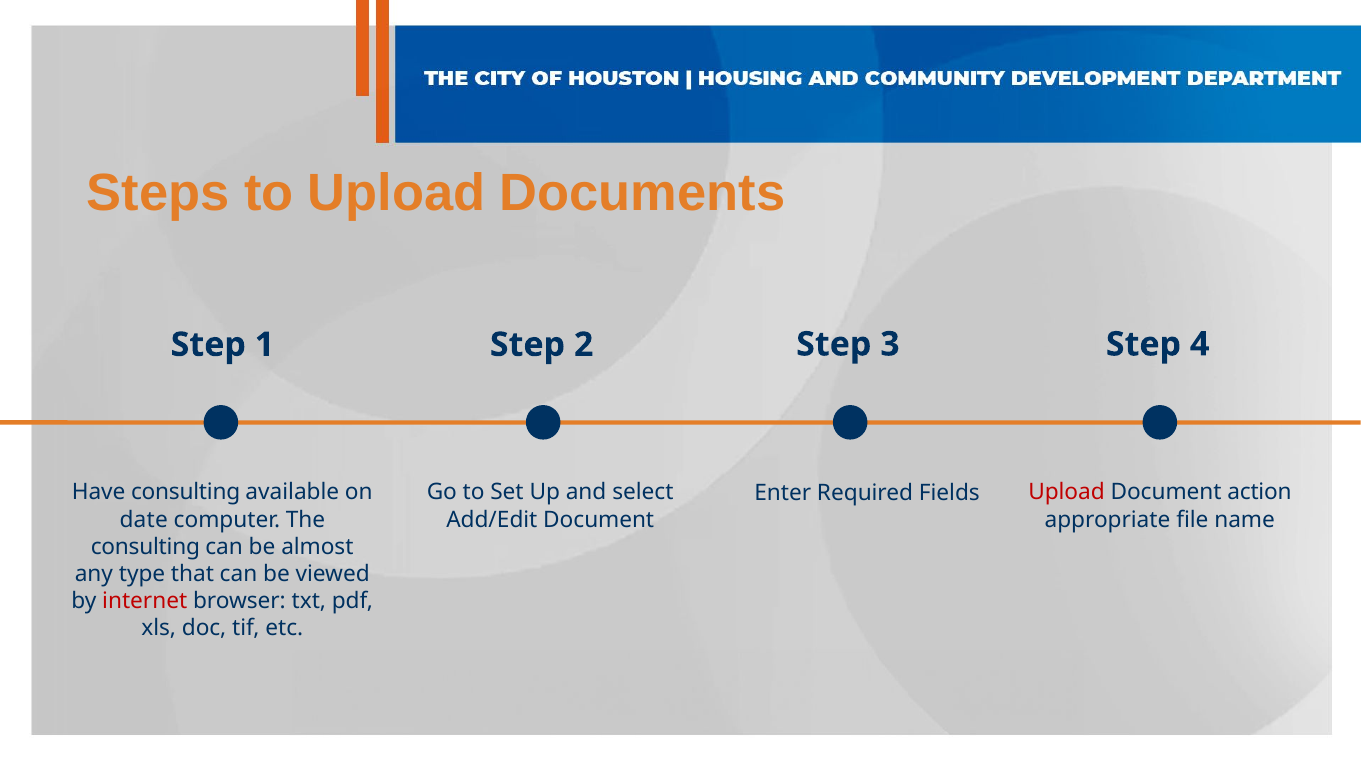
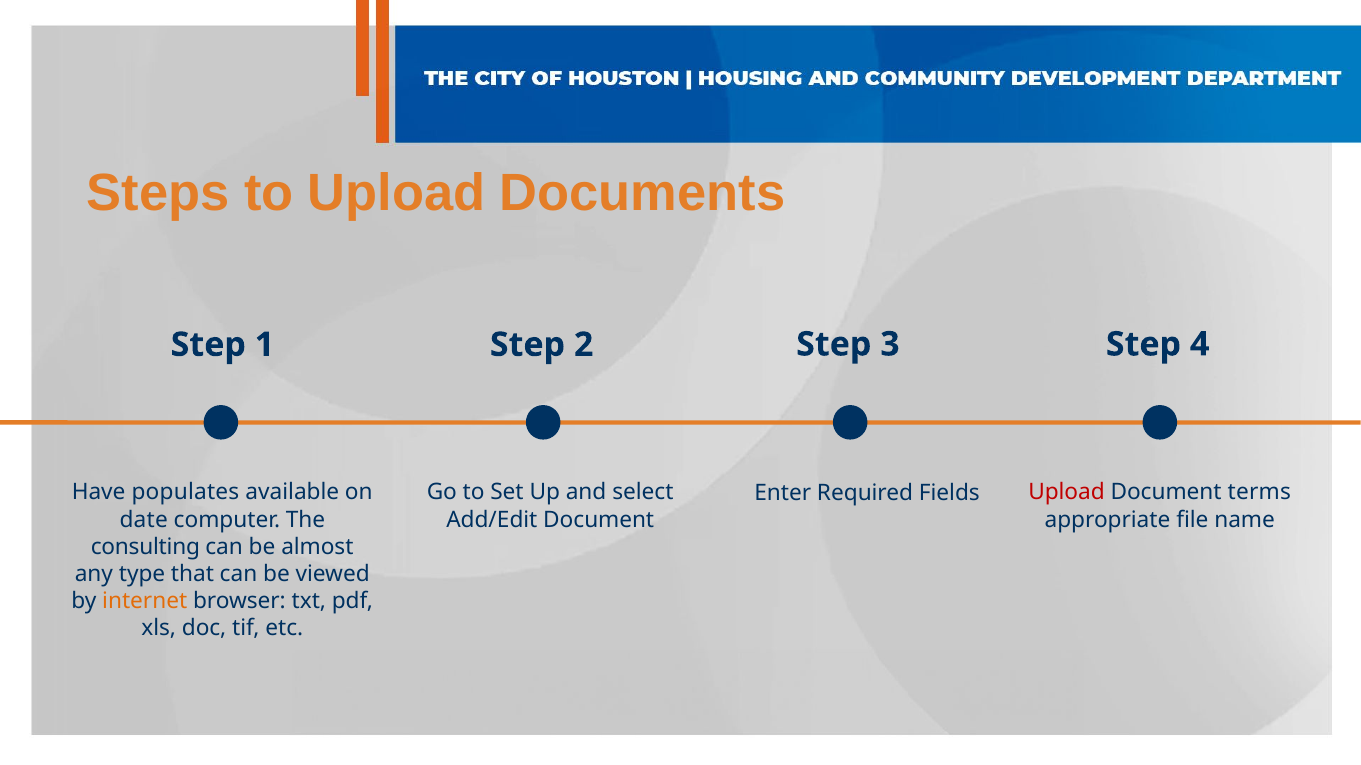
Have consulting: consulting -> populates (185, 493)
action: action -> terms (1259, 493)
internet colour: red -> orange (145, 602)
